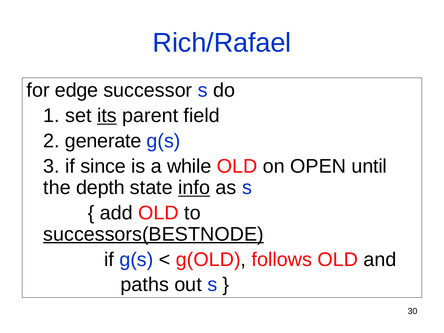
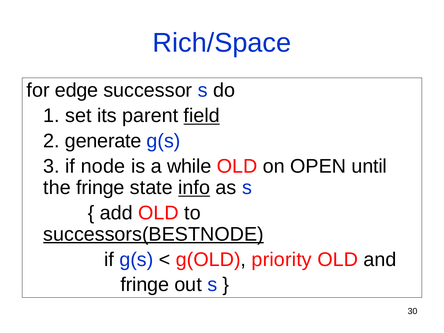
Rich/Rafael: Rich/Rafael -> Rich/Space (222, 43)
its underline: present -> none (107, 116)
field underline: none -> present (202, 116)
since: since -> node (103, 166)
the depth: depth -> fringe (100, 188)
follows: follows -> priority (282, 260)
paths: paths -> fringe (145, 285)
